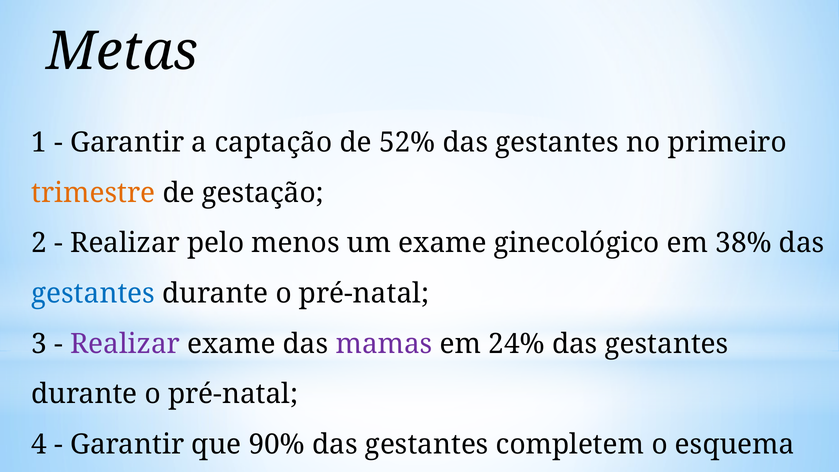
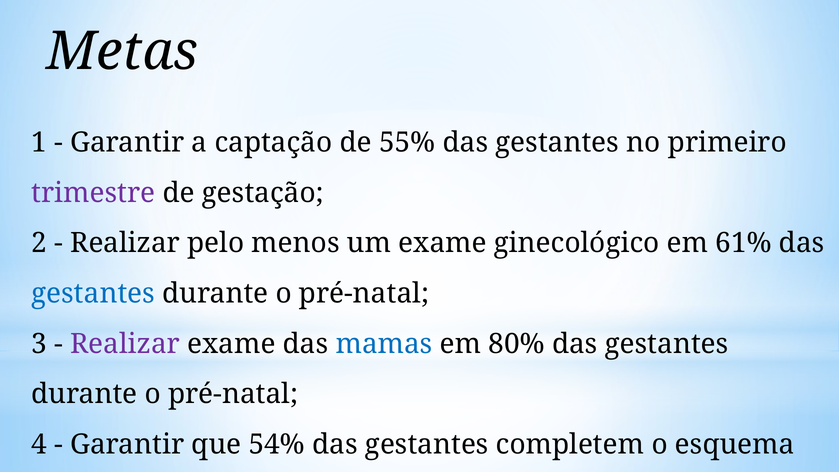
52%: 52% -> 55% (407, 142)
trimestre colour: orange -> purple (93, 193)
38%: 38% -> 61% (744, 243)
mamas colour: purple -> blue (384, 344)
24%: 24% -> 80% (517, 344)
90%: 90% -> 54% (277, 444)
